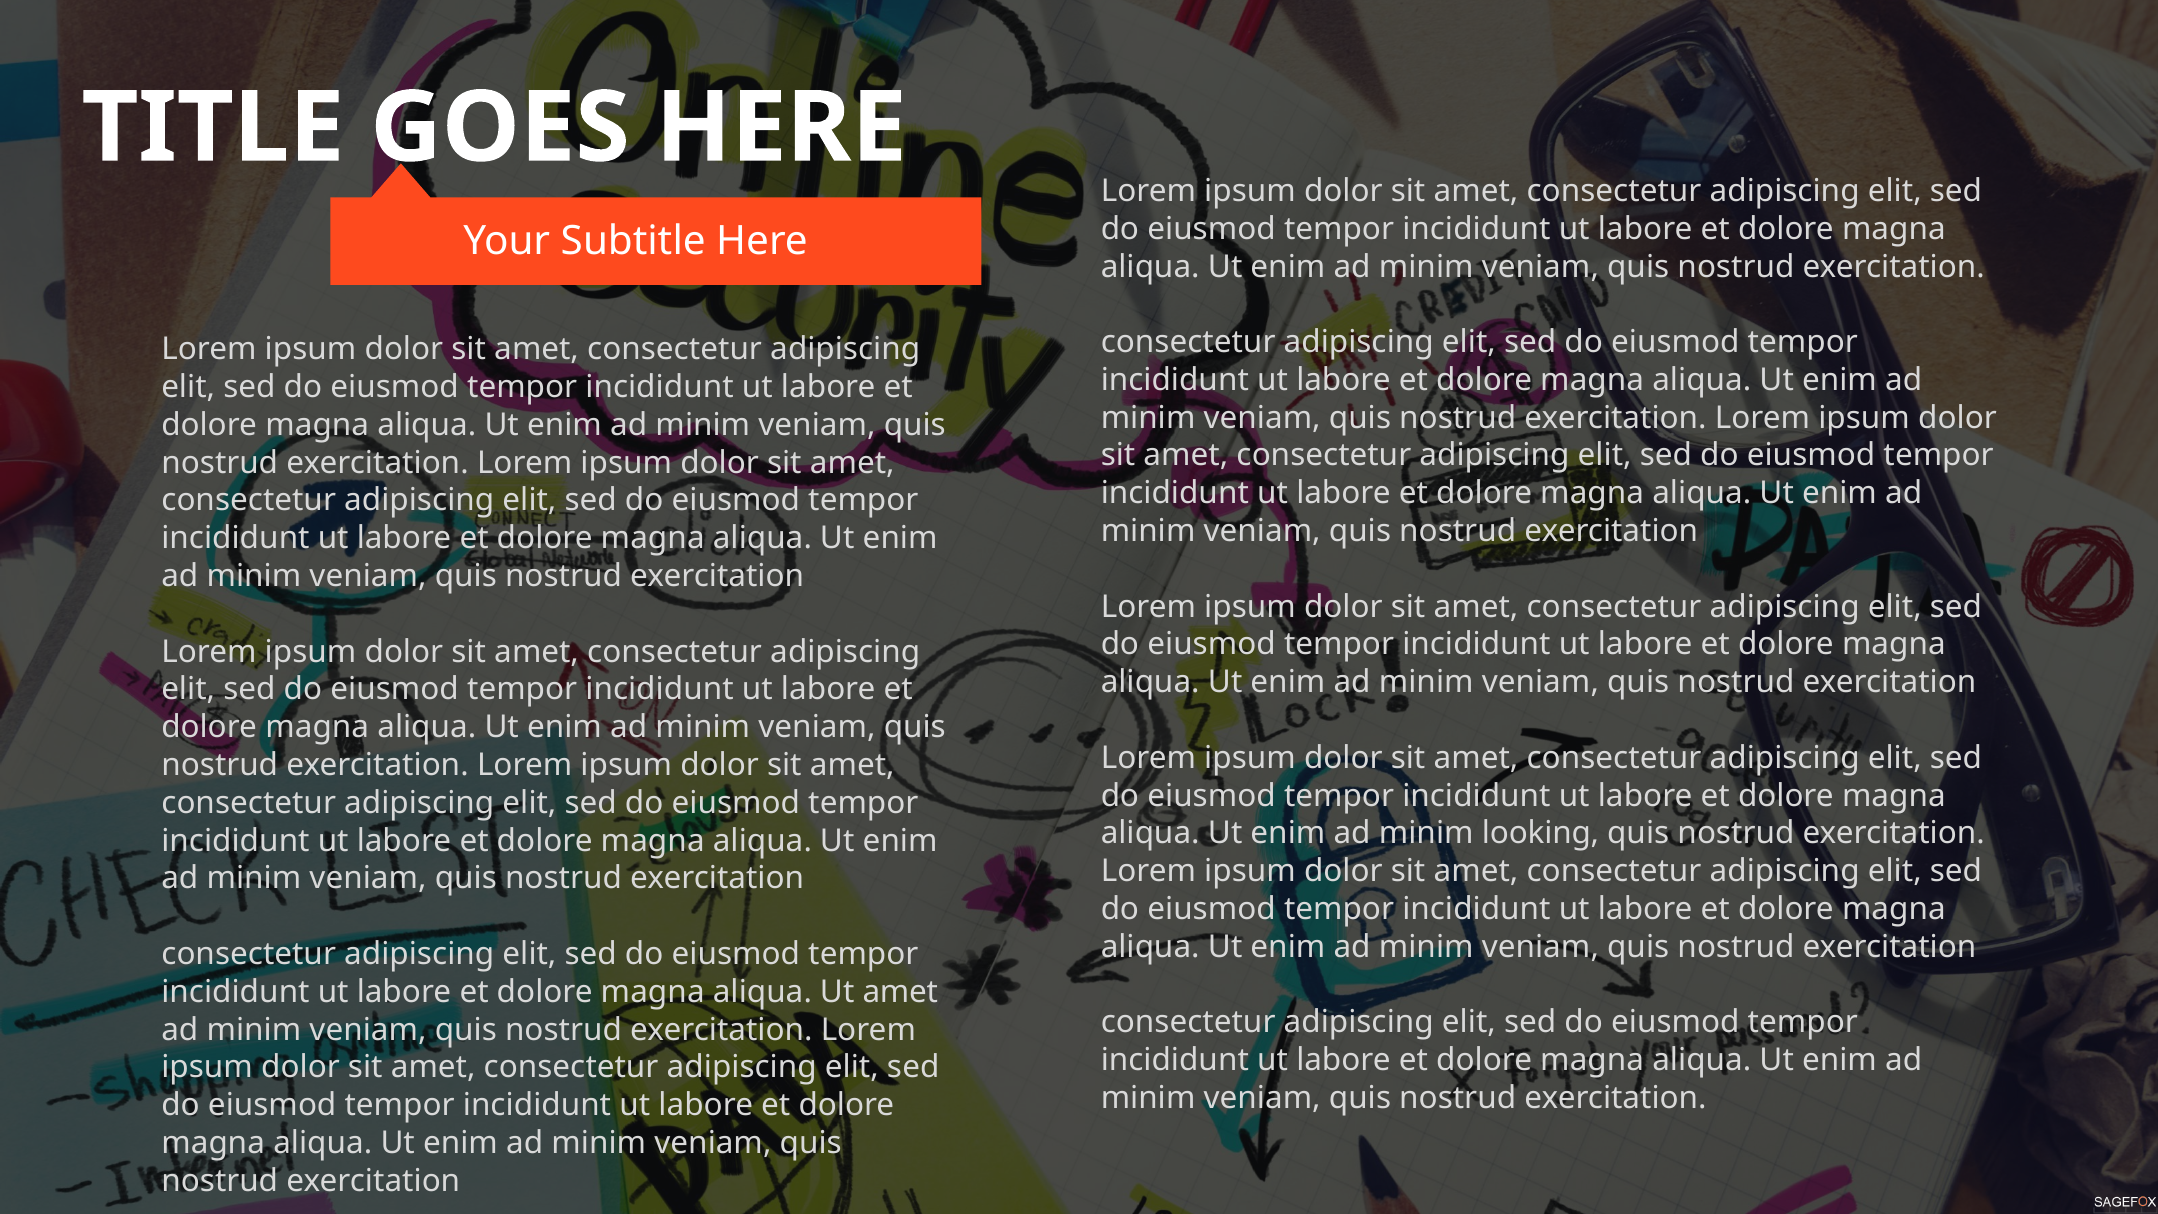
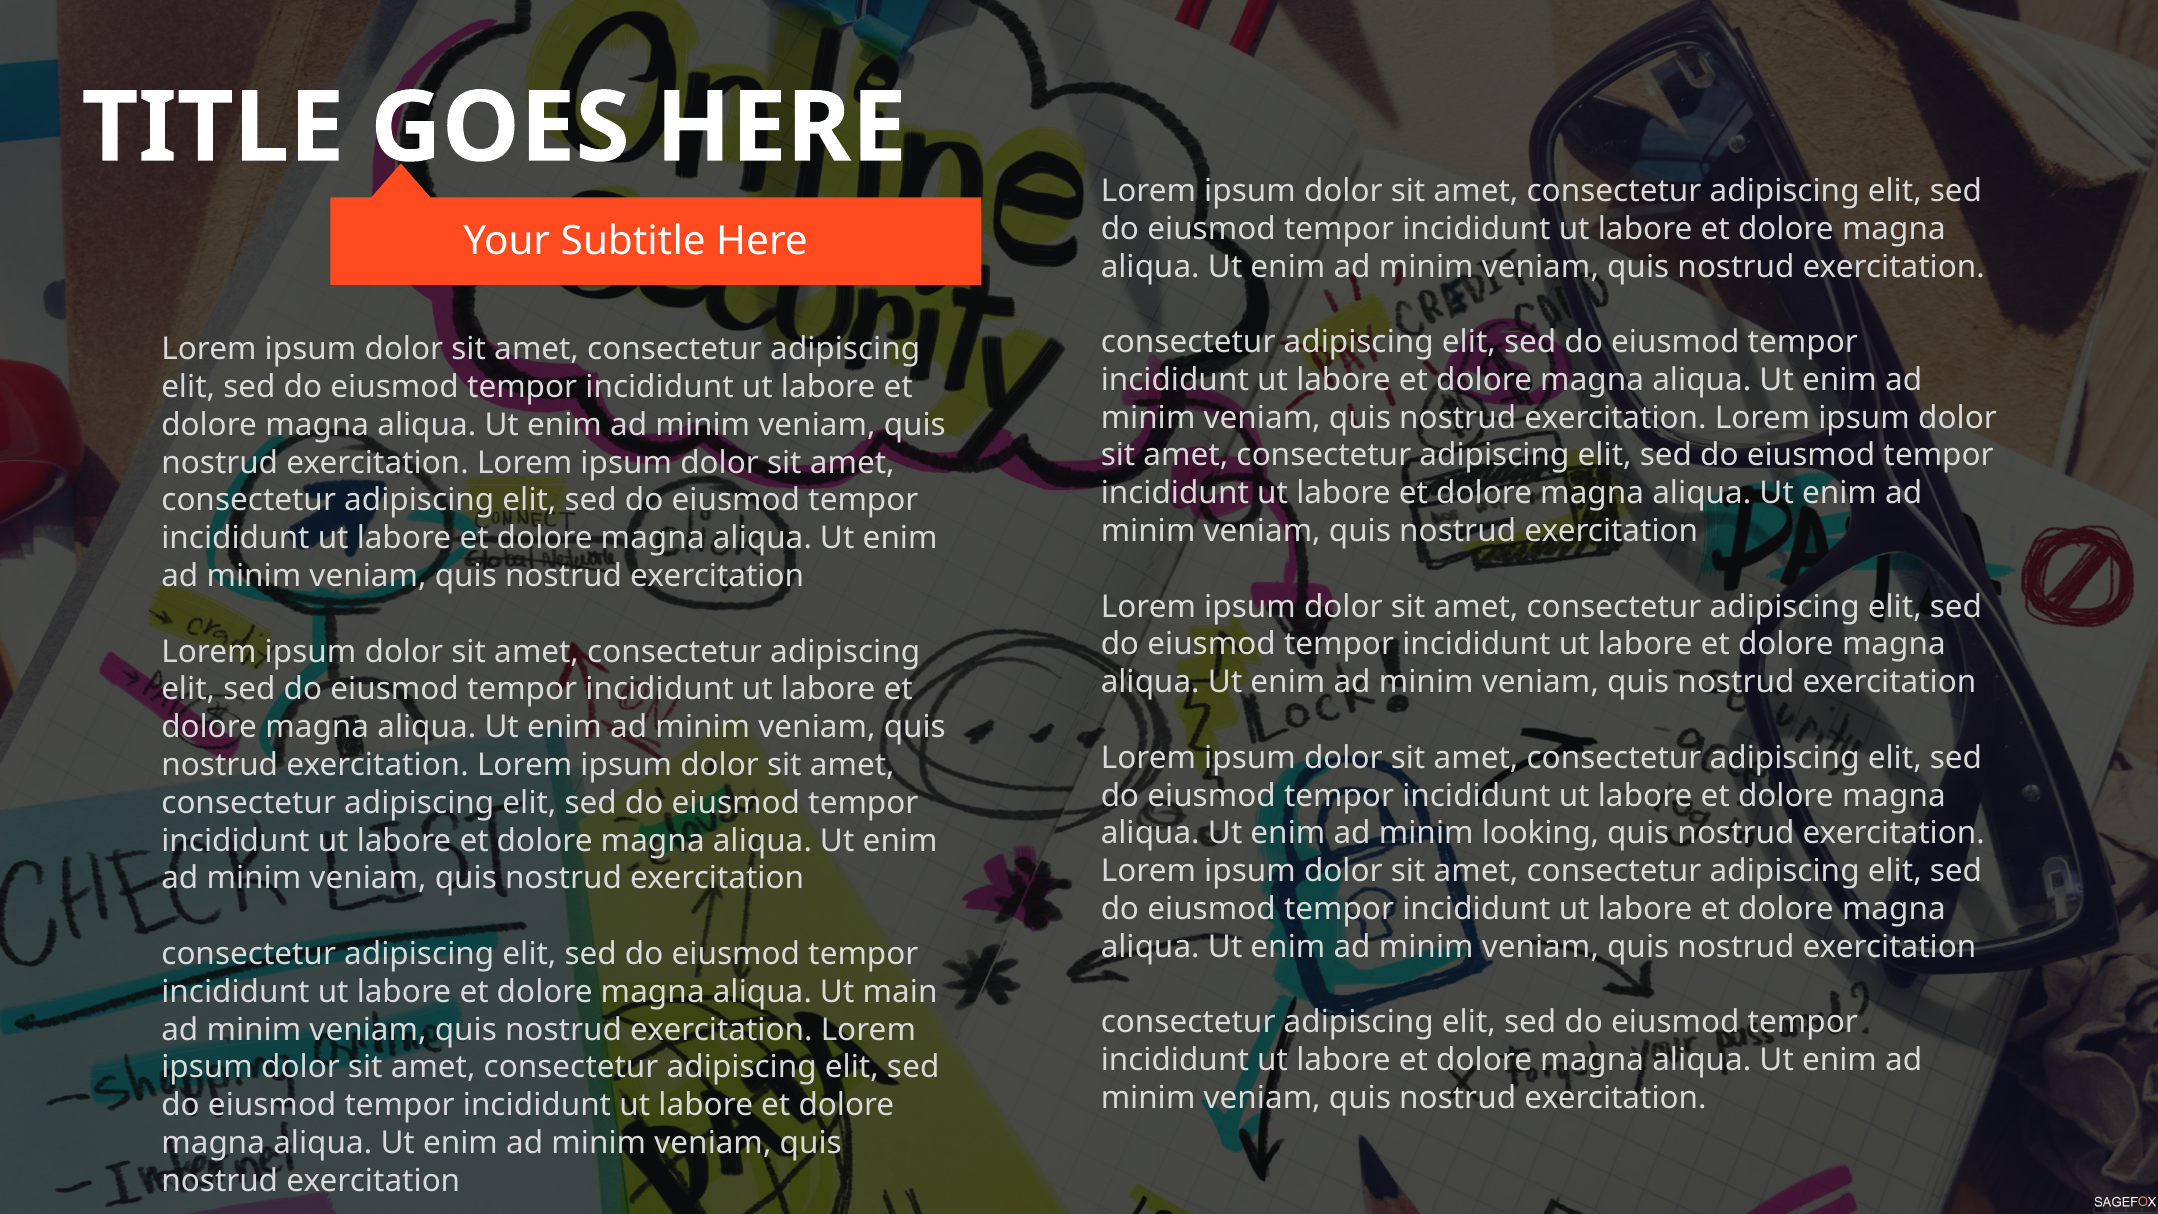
Ut amet: amet -> main (900, 992)
